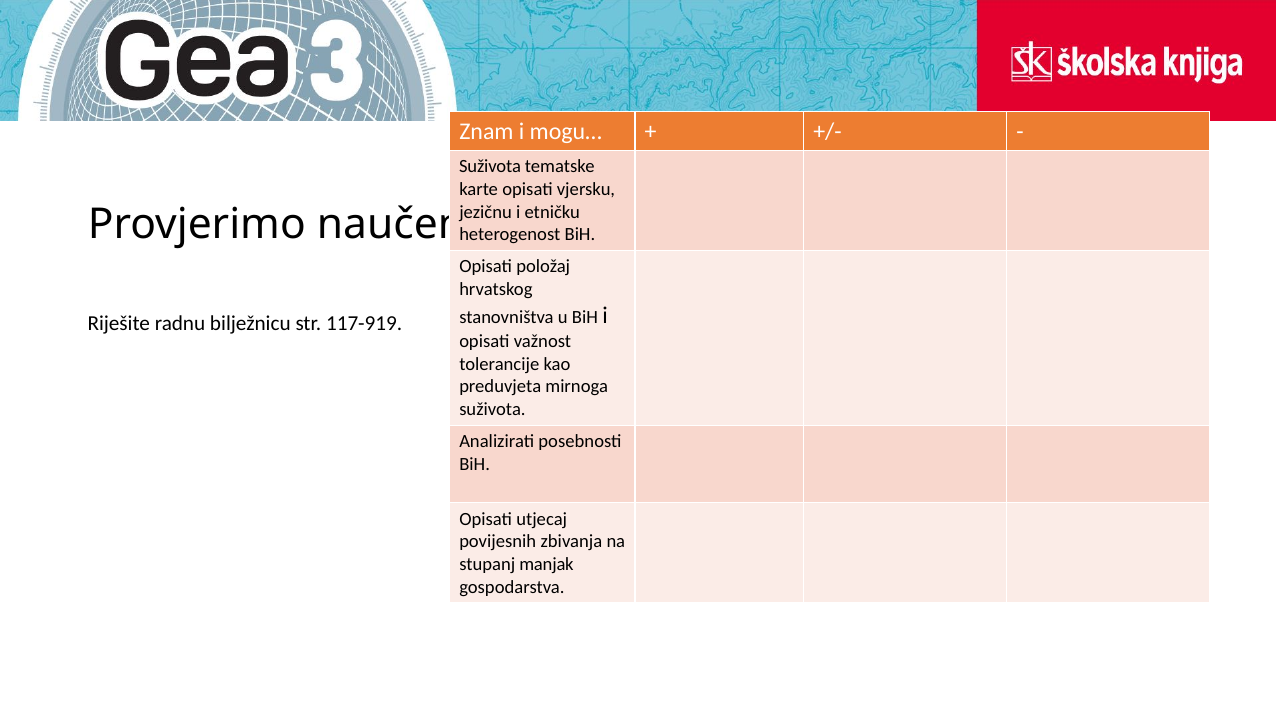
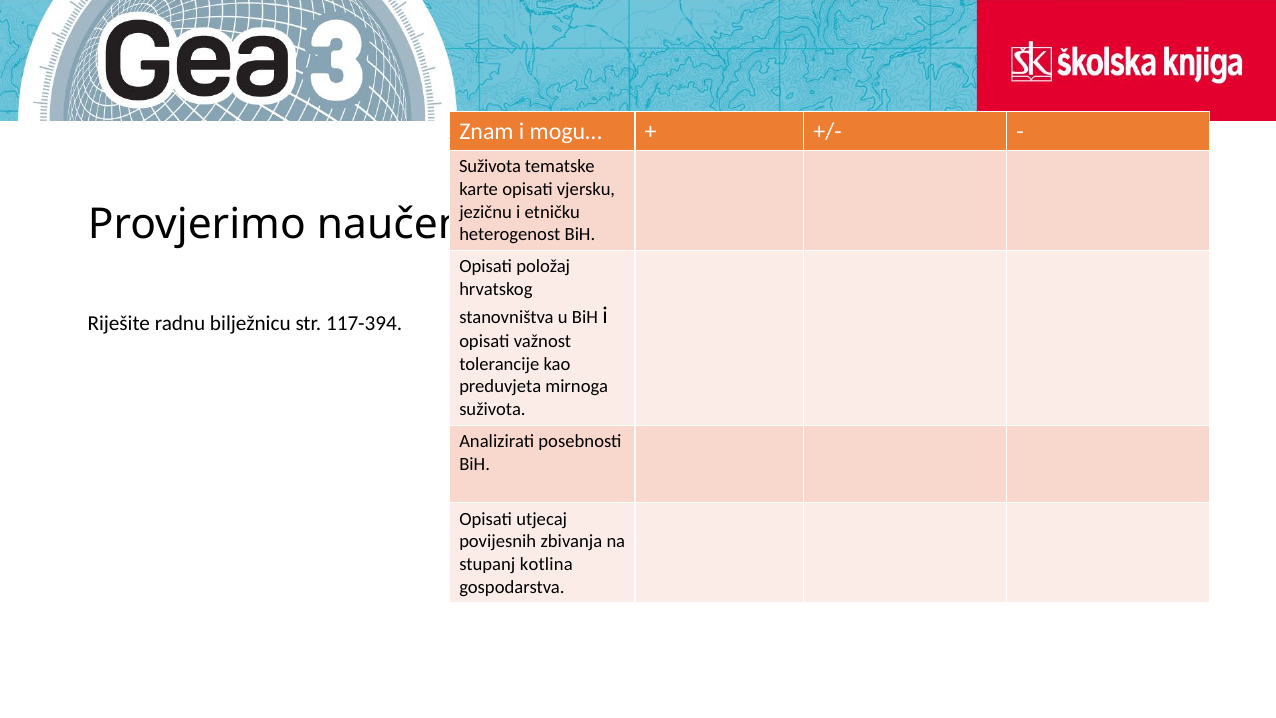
117-919: 117-919 -> 117-394 (364, 324)
manjak: manjak -> kotlina (546, 564)
